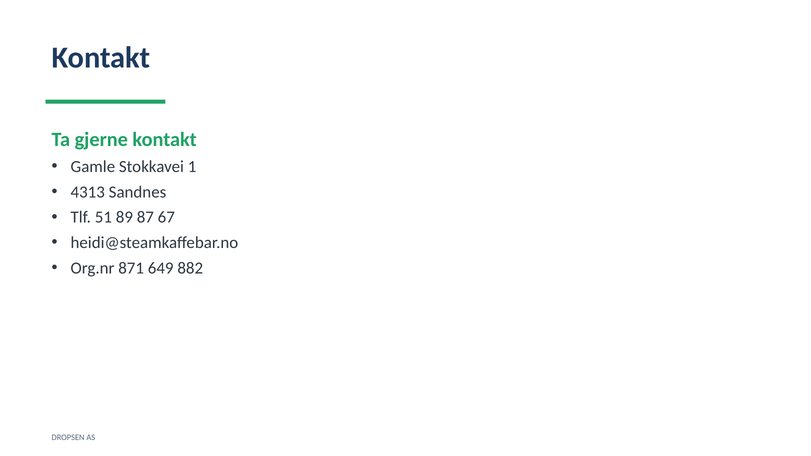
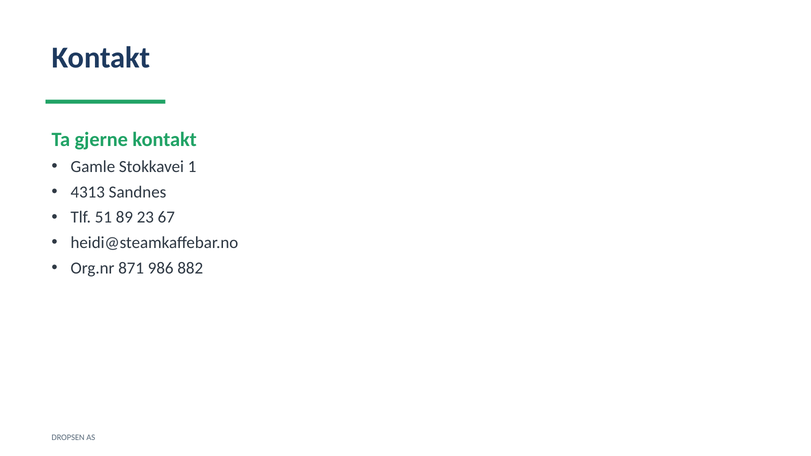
87: 87 -> 23 (145, 217)
649: 649 -> 986 (161, 268)
